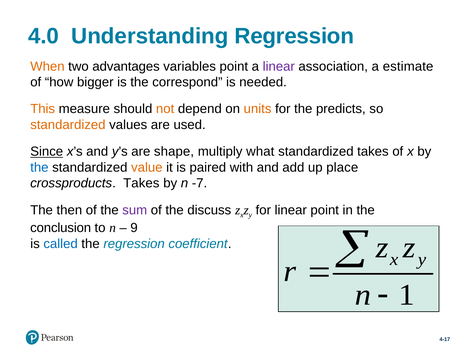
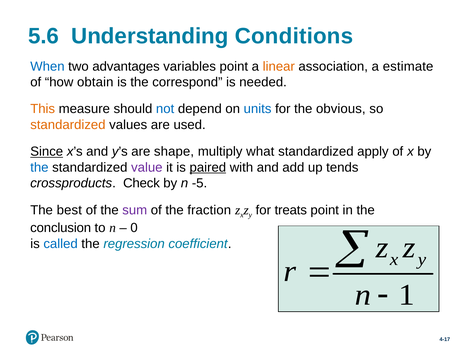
4.0: 4.0 -> 5.6 (43, 36)
Understanding Regression: Regression -> Conditions (294, 36)
When colour: orange -> blue (47, 66)
linear colour: purple -> orange (279, 66)
bigger: bigger -> obtain (95, 82)
not colour: orange -> blue (165, 109)
units colour: orange -> blue (258, 109)
predicts: predicts -> obvious (341, 109)
standardized takes: takes -> apply (373, 151)
value colour: orange -> purple (147, 167)
paired underline: none -> present (208, 167)
place: place -> tends (342, 167)
crossproducts Takes: Takes -> Check (141, 183)
-7: -7 -> -5 (200, 183)
then: then -> best (69, 210)
discuss: discuss -> fraction (209, 210)
for linear: linear -> treats (291, 210)
9: 9 -> 0 (134, 228)
